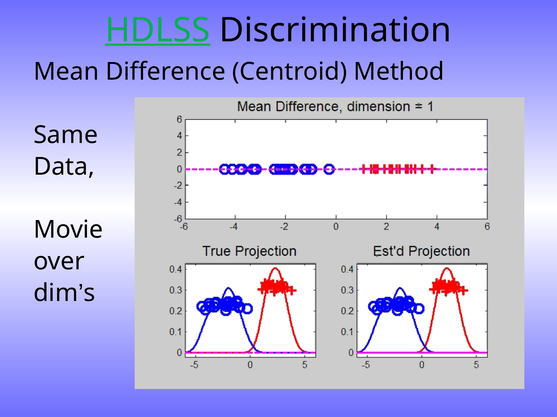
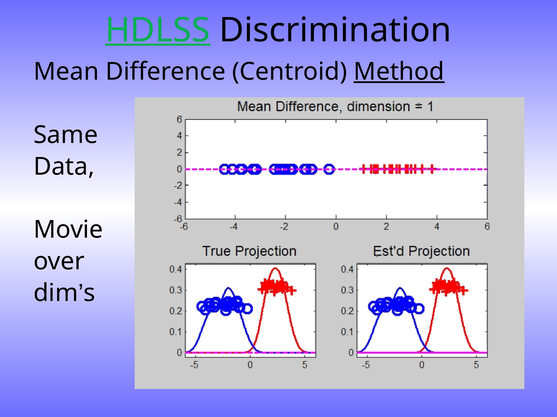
Method underline: none -> present (399, 72)
